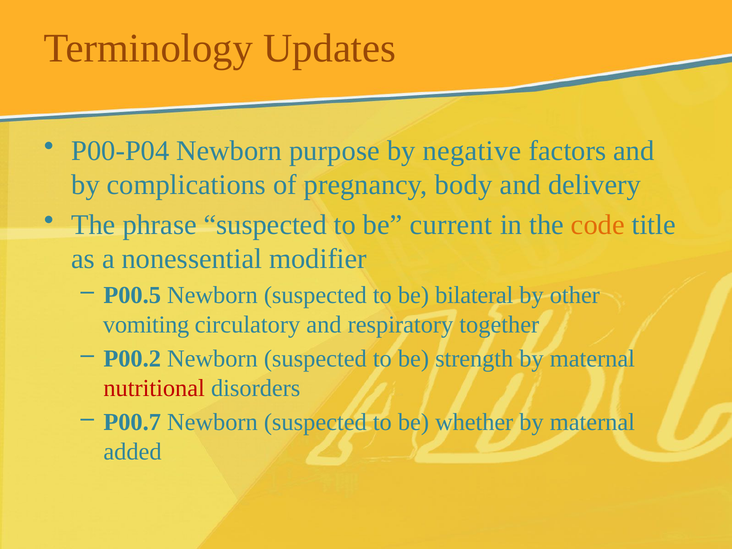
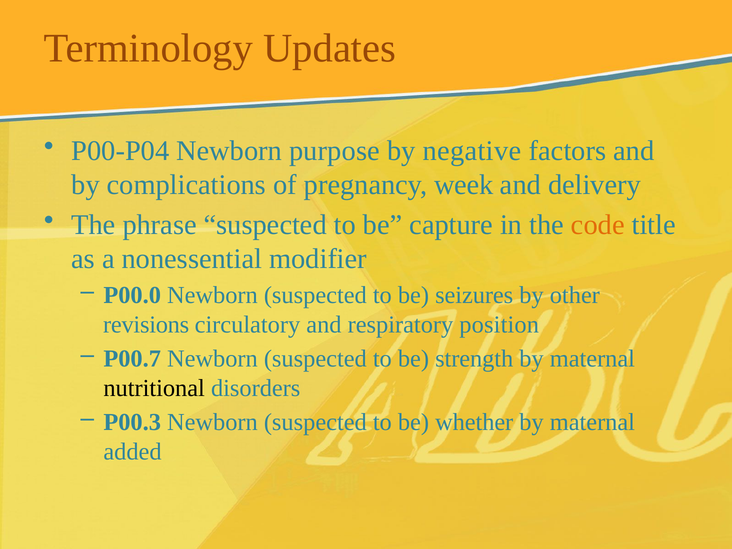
body: body -> week (464, 185)
current: current -> capture (451, 225)
P00.5: P00.5 -> P00.0 (132, 295)
bilateral: bilateral -> seizures (474, 295)
vomiting: vomiting -> revisions (146, 325)
together: together -> position (499, 325)
P00.2: P00.2 -> P00.7 (132, 359)
nutritional colour: red -> black (154, 388)
P00.7: P00.7 -> P00.3 (132, 422)
